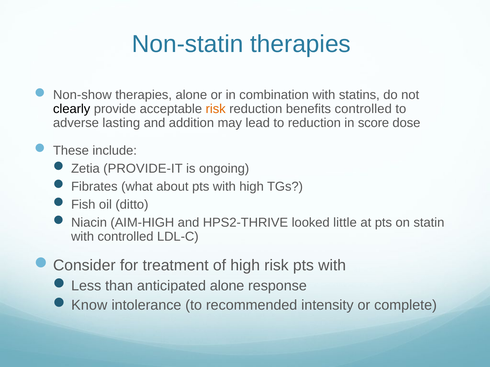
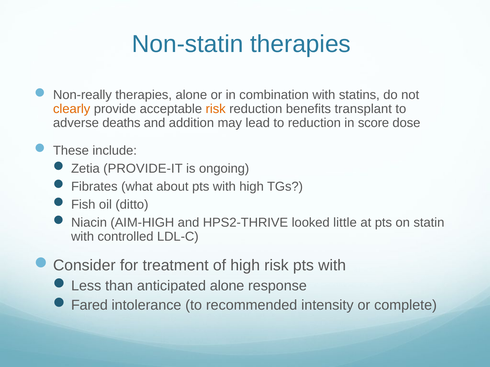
Non-show: Non-show -> Non-really (82, 95)
clearly colour: black -> orange (72, 109)
benefits controlled: controlled -> transplant (363, 109)
lasting: lasting -> deaths (121, 123)
Know: Know -> Fared (89, 306)
